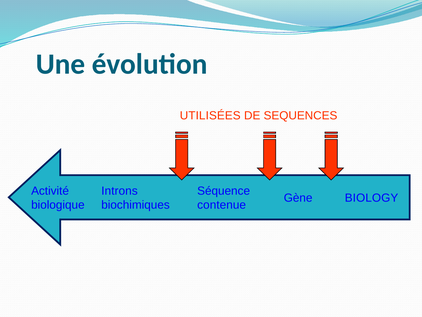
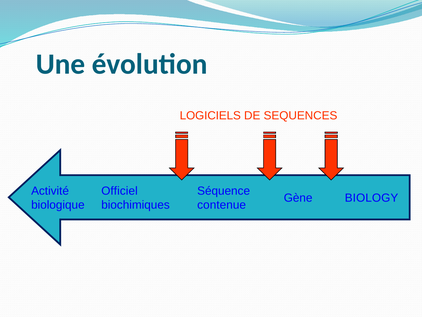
UTILISÉES: UTILISÉES -> LOGICIELS (210, 115)
Introns: Introns -> Officiel (120, 191)
